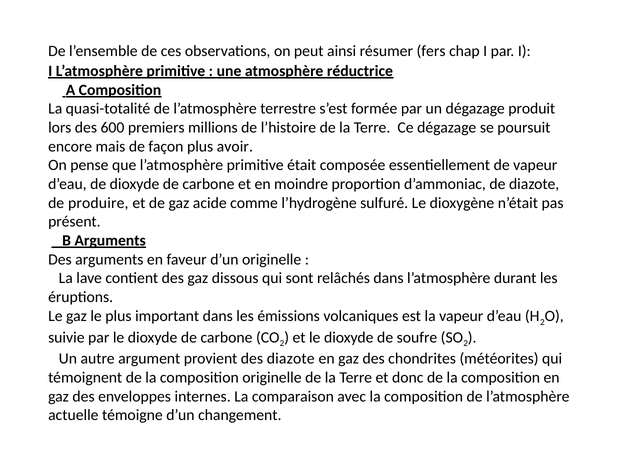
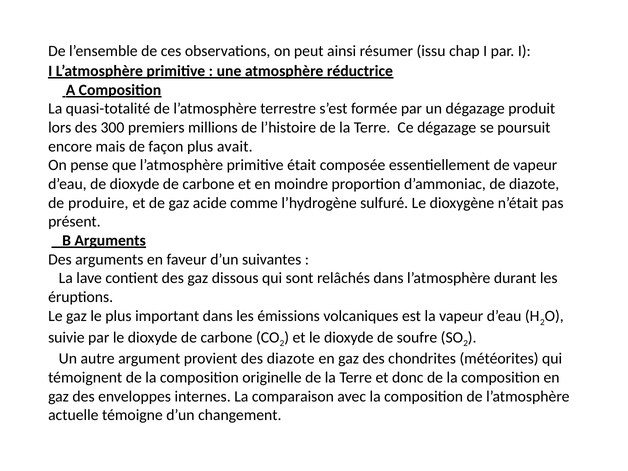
fers: fers -> issu (431, 51)
600: 600 -> 300 (112, 128)
avoir: avoir -> avait (235, 146)
d’un originelle: originelle -> suivantes (272, 259)
